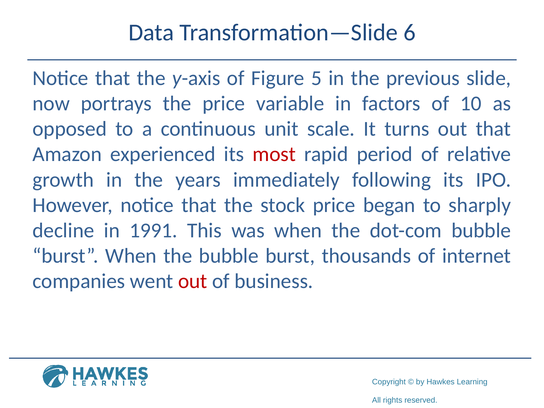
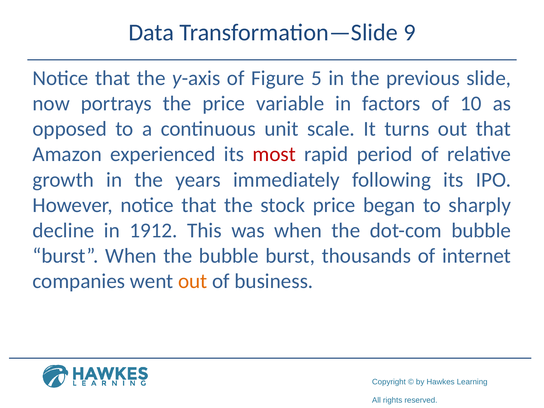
6: 6 -> 9 (409, 33)
1991: 1991 -> 1912 (154, 230)
out colour: red -> orange (193, 281)
